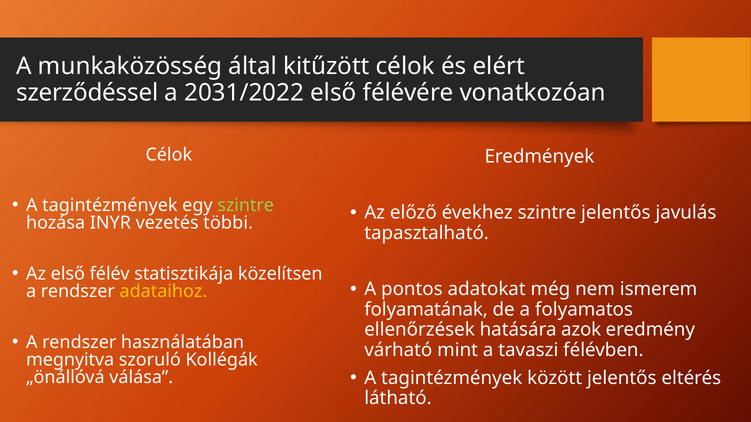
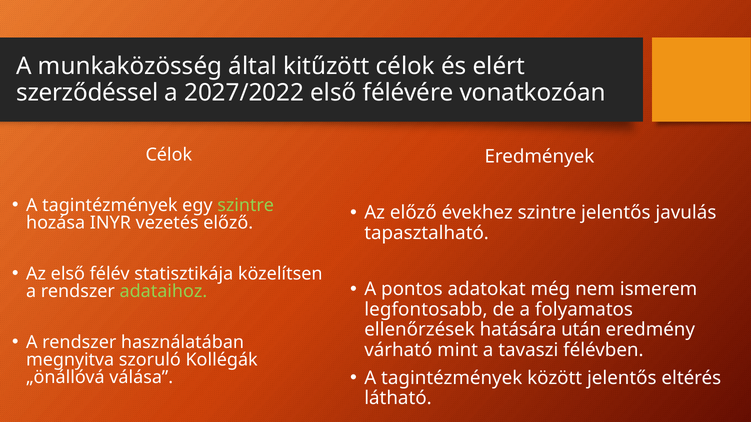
2031/2022: 2031/2022 -> 2027/2022 (244, 93)
vezetés többi: többi -> előző (228, 223)
adataihoz colour: yellow -> light green (163, 292)
folyamatának: folyamatának -> legfontosabb (426, 310)
azok: azok -> után (581, 330)
